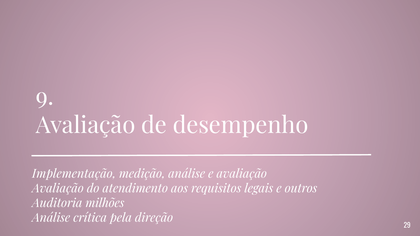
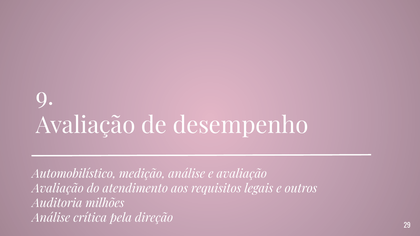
Implementação: Implementação -> Automobilístico (74, 174)
